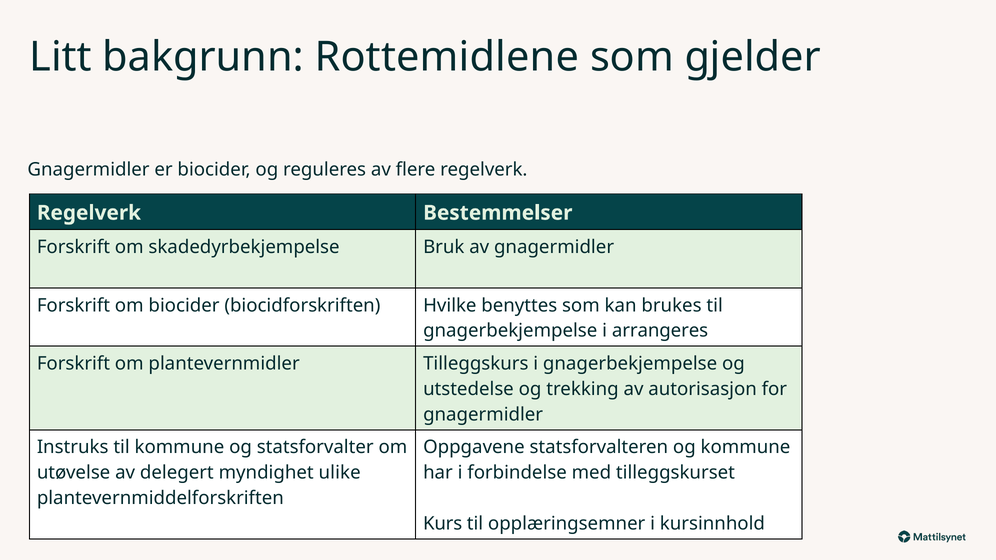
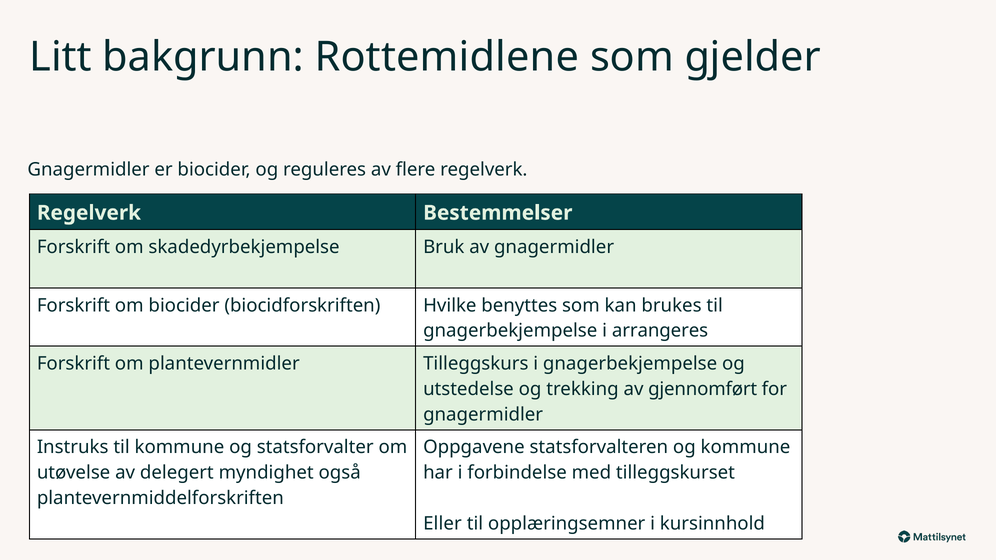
autorisasjon: autorisasjon -> gjennomført (703, 389)
ulike: ulike -> også (340, 473)
Kurs: Kurs -> Eller (442, 524)
